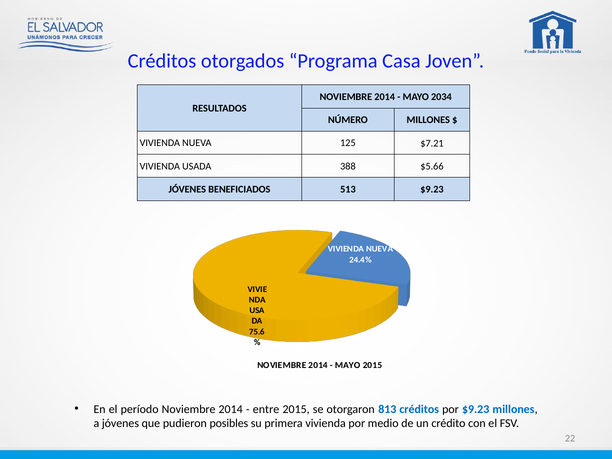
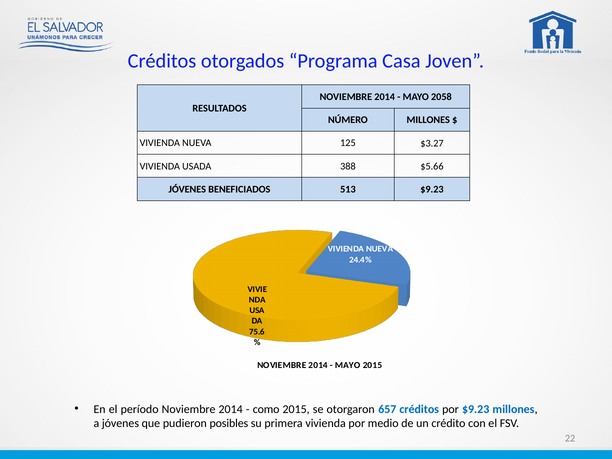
2034: 2034 -> 2058 (441, 97)
$7.21: $7.21 -> $3.27 (432, 143)
entre: entre -> como (266, 409)
813: 813 -> 657 (387, 409)
